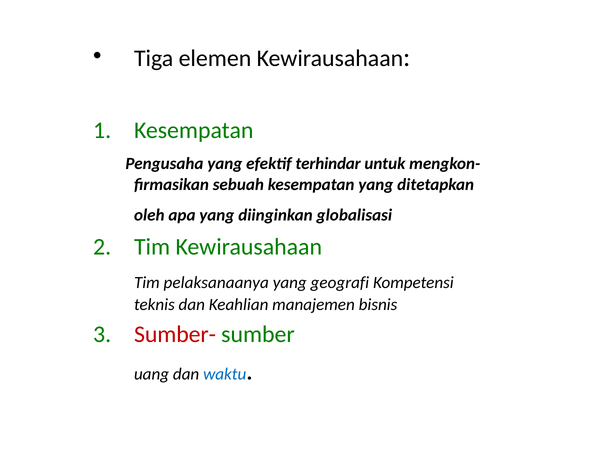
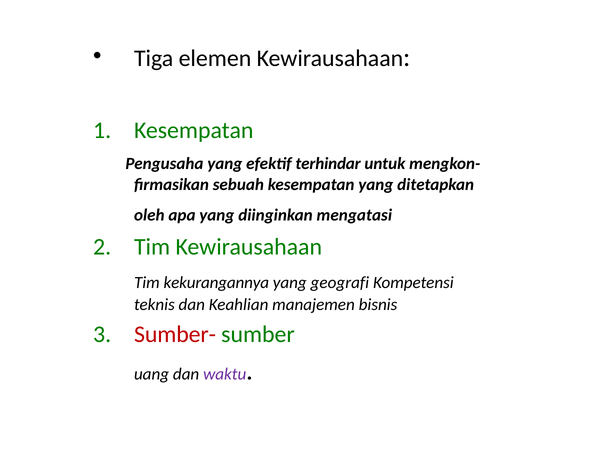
globalisasi: globalisasi -> mengatasi (354, 215)
pelaksanaanya: pelaksanaanya -> kekurangannya (216, 283)
waktu colour: blue -> purple (225, 375)
